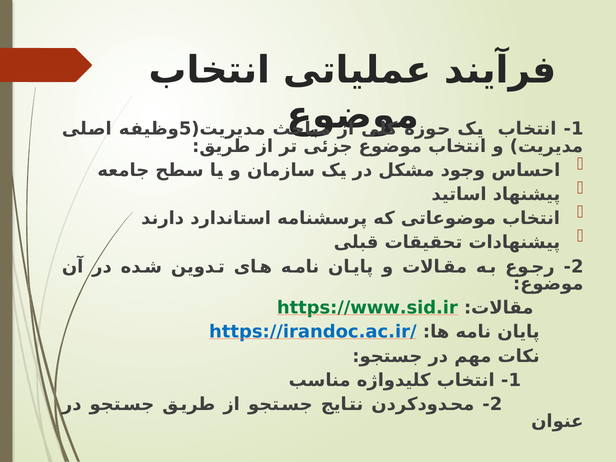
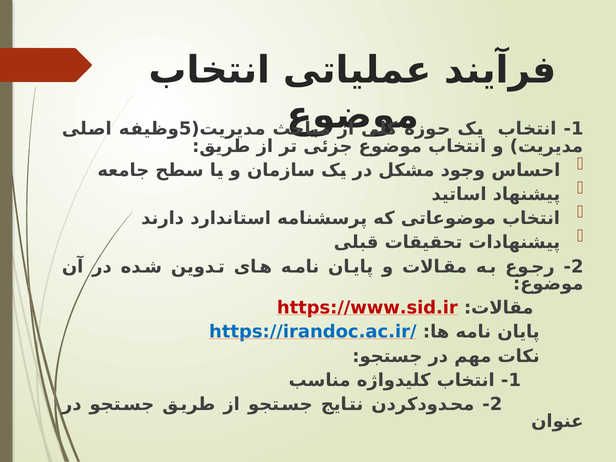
https://www.sid.ir colour: green -> red (367, 308)
